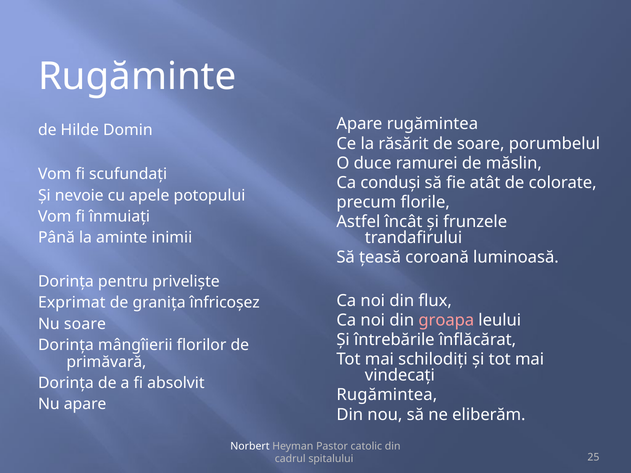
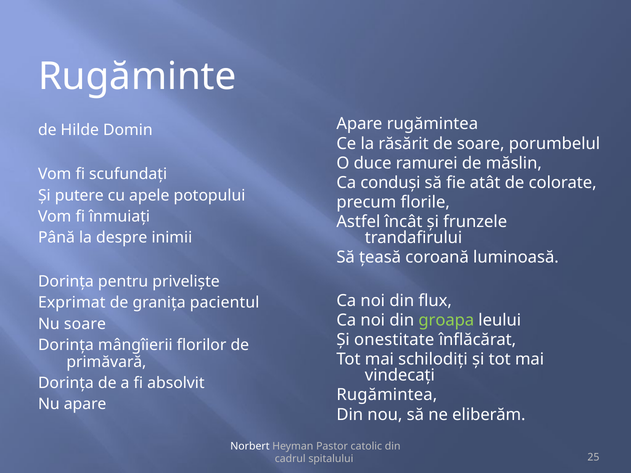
nevoie: nevoie -> putere (79, 195)
aminte: aminte -> despre (122, 238)
înfricoșez: înfricoșez -> pacientul (225, 303)
groapa colour: pink -> light green (446, 320)
întrebările: întrebările -> onestitate (394, 340)
